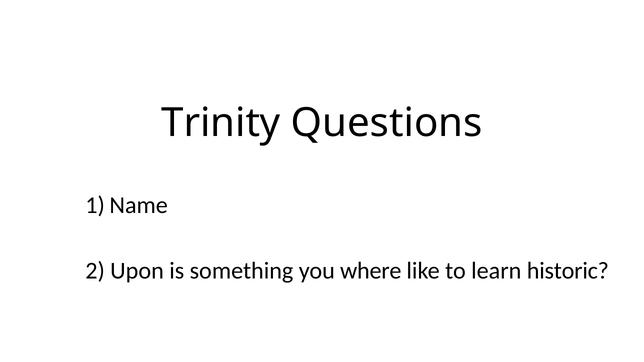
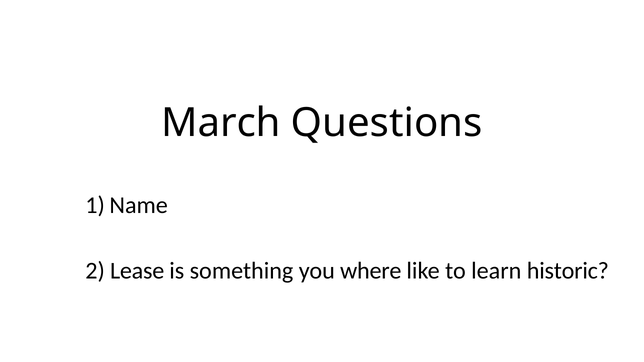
Trinity: Trinity -> March (221, 123)
Upon: Upon -> Lease (137, 271)
